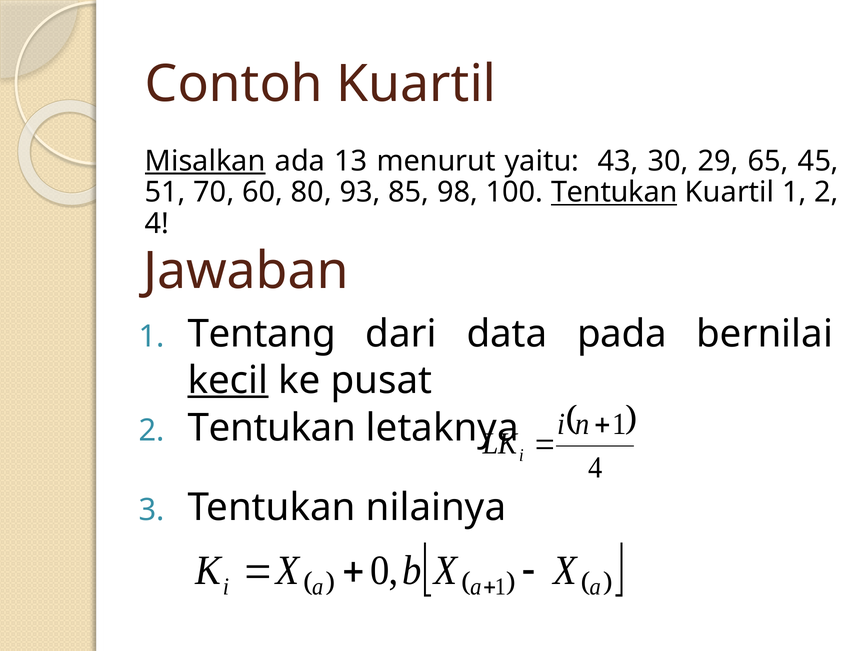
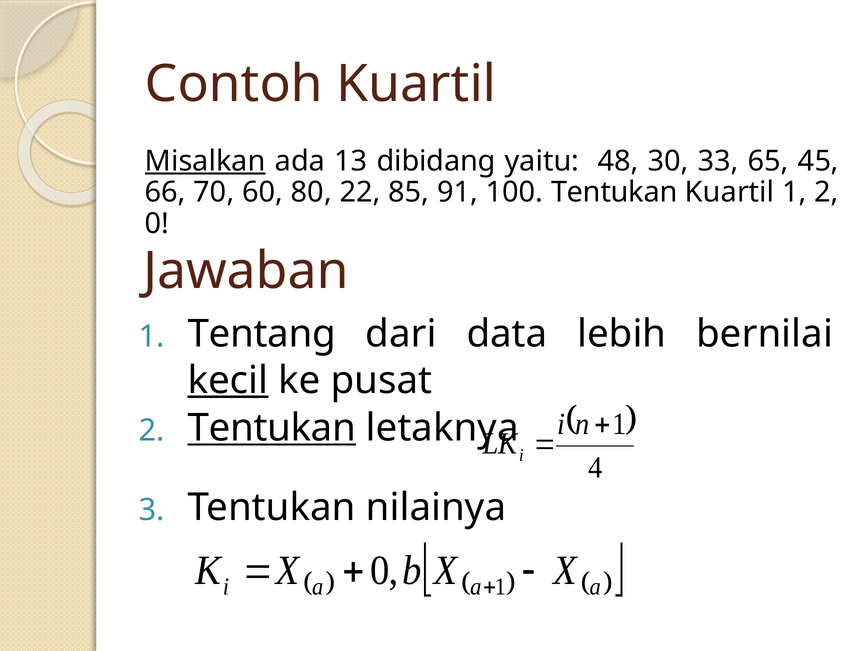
menurut: menurut -> dibidang (436, 161)
43: 43 -> 48 (618, 161)
29: 29 -> 33 (718, 161)
51: 51 -> 66 (165, 192)
93: 93 -> 22 (360, 192)
98: 98 -> 91 (457, 192)
Tentukan underline: present -> none (614, 192)
4: 4 -> 0 (157, 224)
pada: pada -> lebih (622, 334)
Tentukan underline: none -> present (272, 428)
